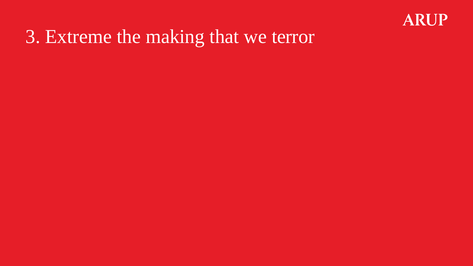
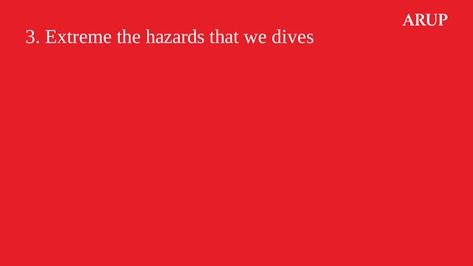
making: making -> hazards (175, 37)
terror: terror -> dives (293, 37)
